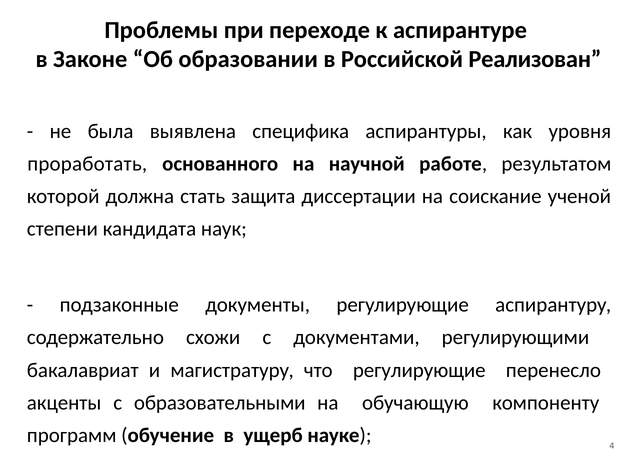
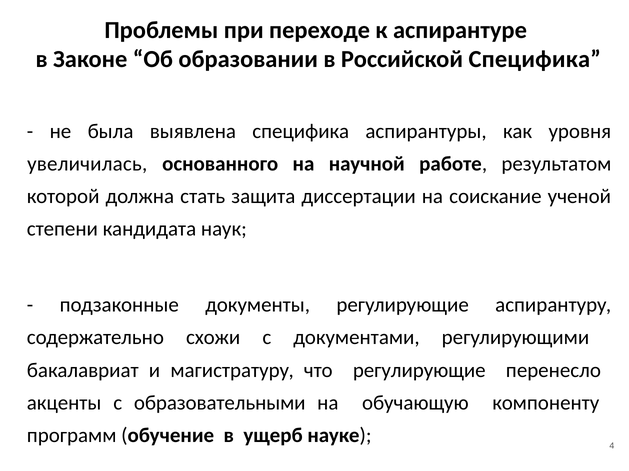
Российской Реализован: Реализован -> Специфика (535, 59)
проработать: проработать -> увеличилась (87, 164)
